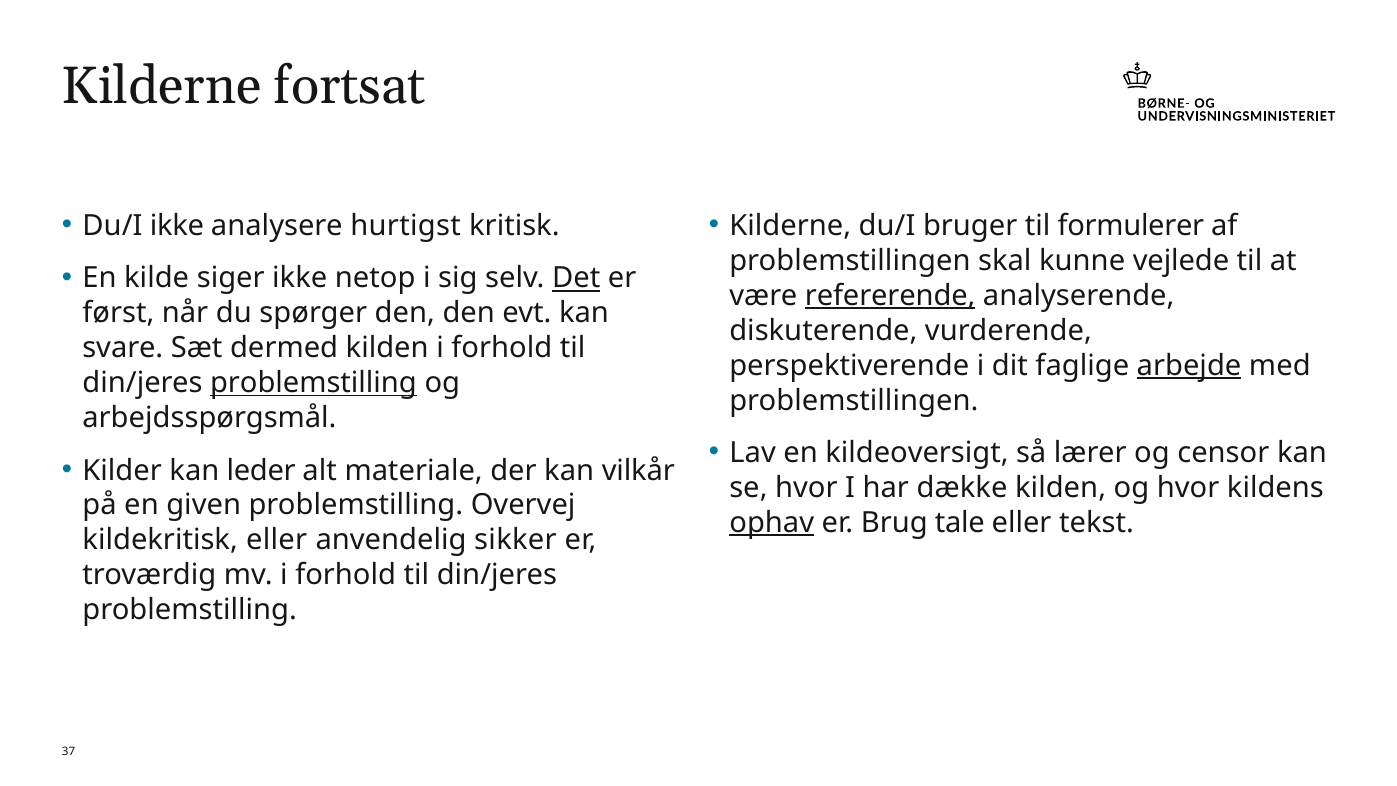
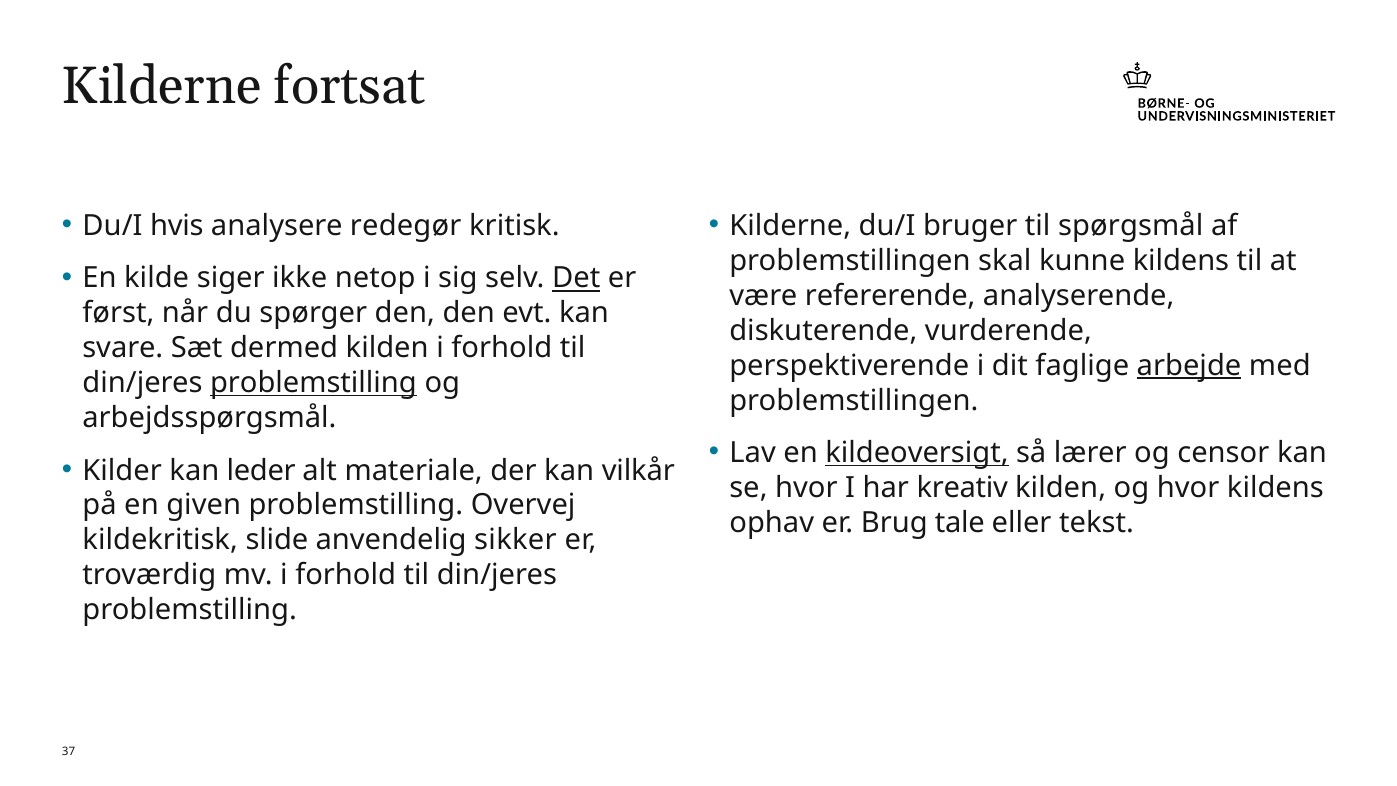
Du/I ikke: ikke -> hvis (177, 226)
hurtigst: hurtigst -> redegør (406, 226)
formulerer: formulerer -> spørgsmål (1131, 226)
kunne vejlede: vejlede -> kildens (1181, 261)
refererende underline: present -> none (890, 296)
kildeoversigt underline: none -> present (917, 453)
dække: dække -> kreativ (962, 488)
ophav underline: present -> none (772, 523)
kildekritisk eller: eller -> slide (277, 540)
